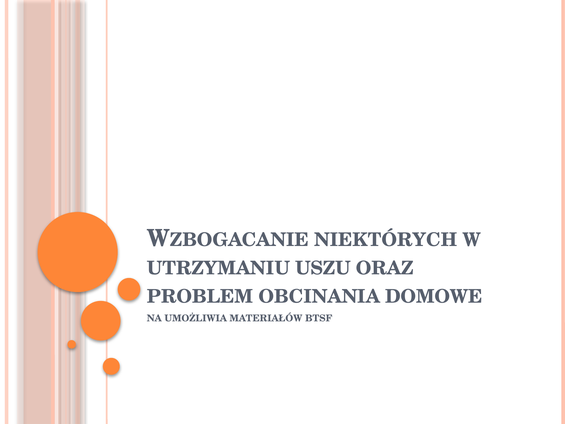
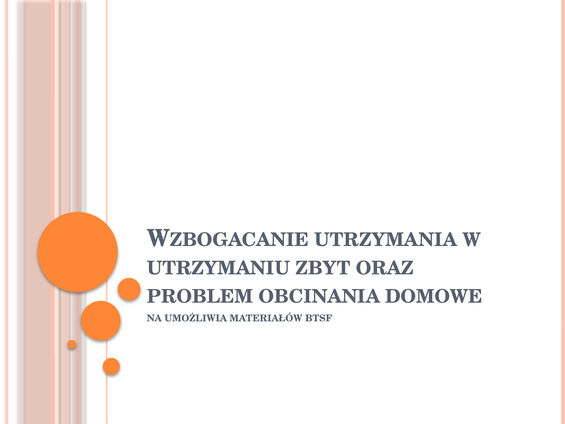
NIEKTÓRYCH: NIEKTÓRYCH -> UTRZYMANIA (386, 240)
USZU: USZU -> ZBYT (323, 268)
